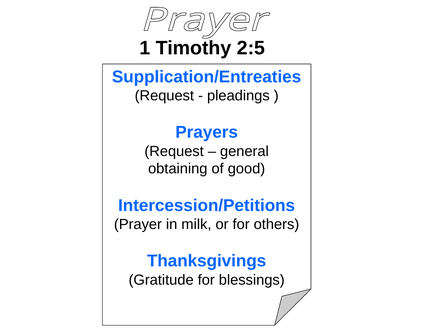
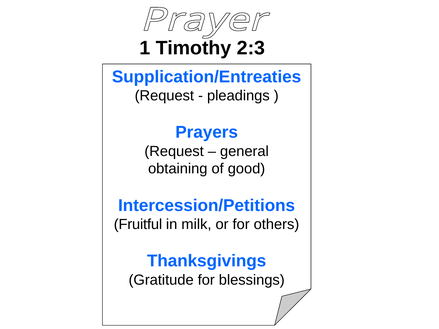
2:5: 2:5 -> 2:3 (251, 48)
Prayer: Prayer -> Fruitful (138, 224)
